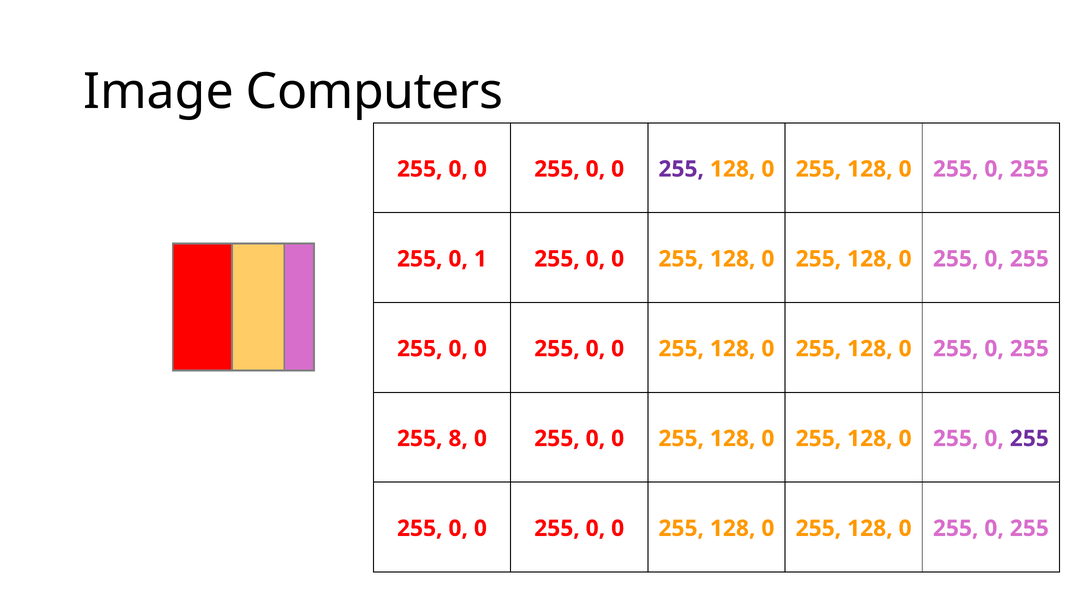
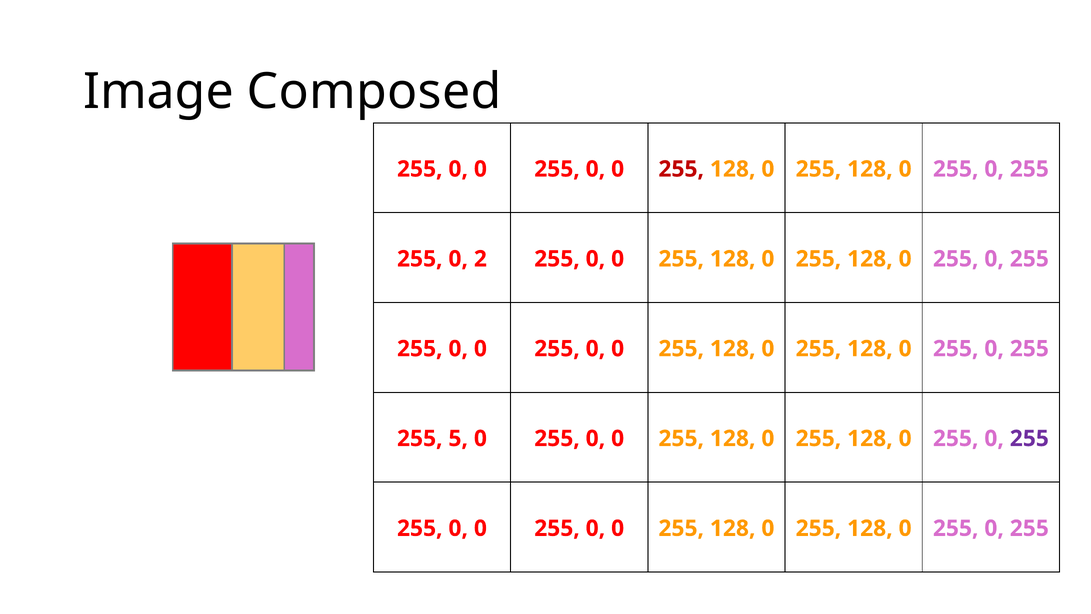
Computers: Computers -> Composed (374, 92)
255 colour: purple -> red (681, 169)
1: 1 -> 2 (480, 259)
8: 8 -> 5 (458, 438)
